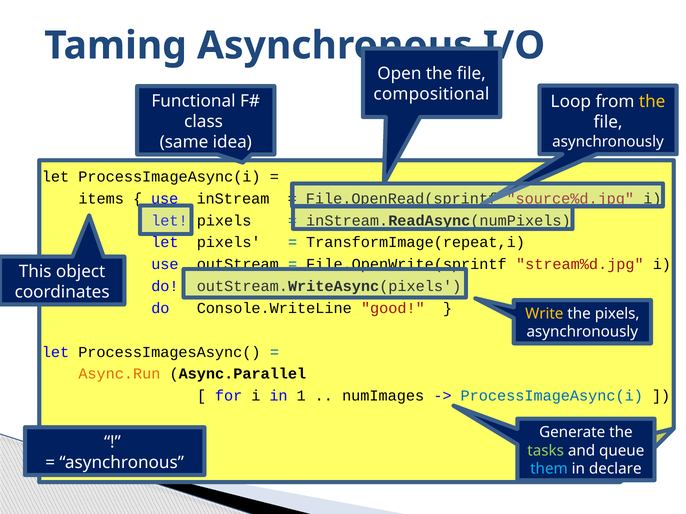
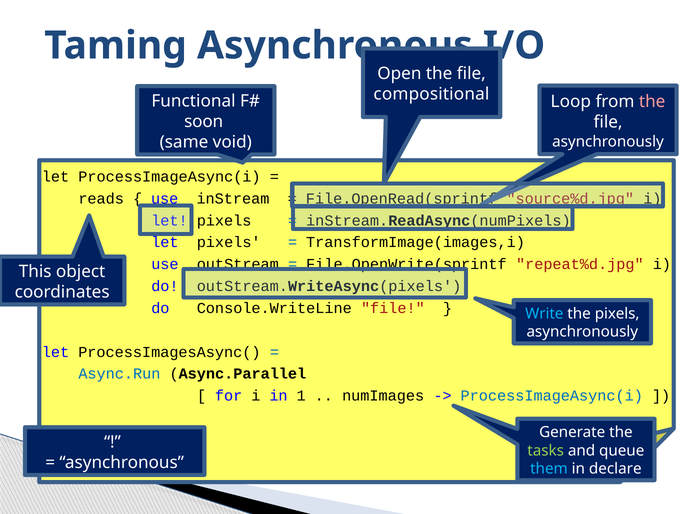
the colour: yellow -> pink (652, 102)
class: class -> soon (204, 122)
idea: idea -> void (232, 142)
items: items -> reads (101, 199)
TransformImage(repeat,i: TransformImage(repeat,i -> TransformImage(images,i (416, 243)
stream%d.jpg: stream%d.jpg -> repeat%d.jpg (580, 265)
Console.WriteLine good: good -> file (393, 308)
Write colour: yellow -> light blue (544, 314)
Async.Run colour: orange -> blue (119, 374)
